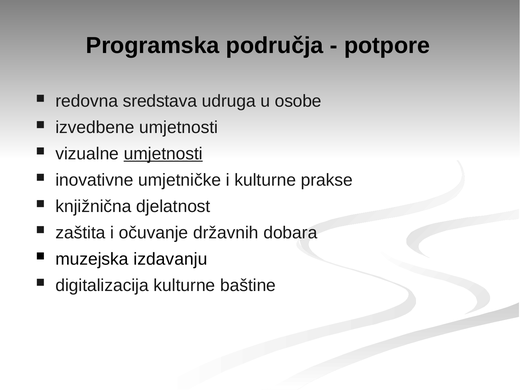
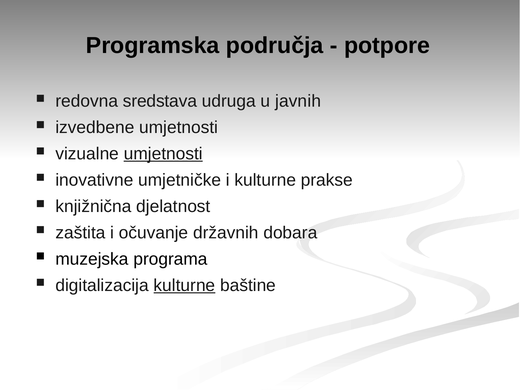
osobe: osobe -> javnih (298, 101)
izdavanju: izdavanju -> programa (170, 259)
kulturne underline: none -> present (184, 285)
